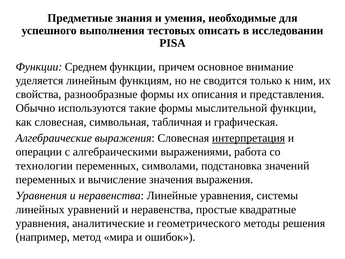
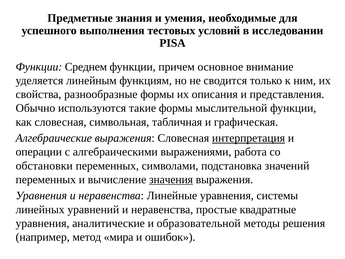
описать: описать -> условий (219, 31)
технологии: технологии -> обстановки (44, 166)
значения underline: none -> present (171, 179)
геометрического: геометрического -> образовательной (199, 223)
